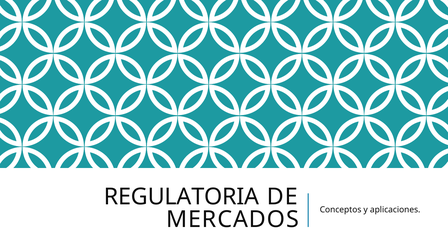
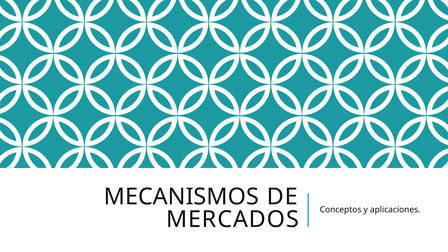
REGULATORIA: REGULATORIA -> MECANISMOS (181, 197)
